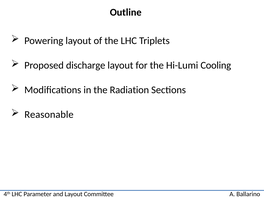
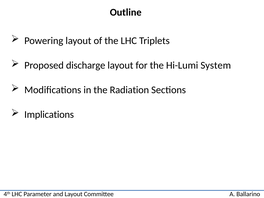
Cooling: Cooling -> System (216, 65)
Reasonable: Reasonable -> Implications (49, 115)
